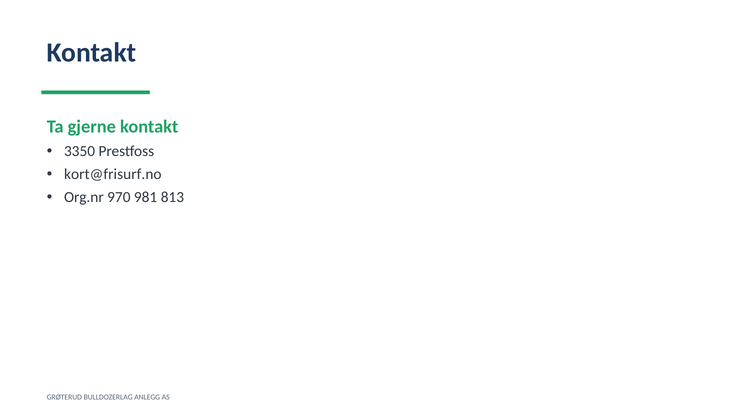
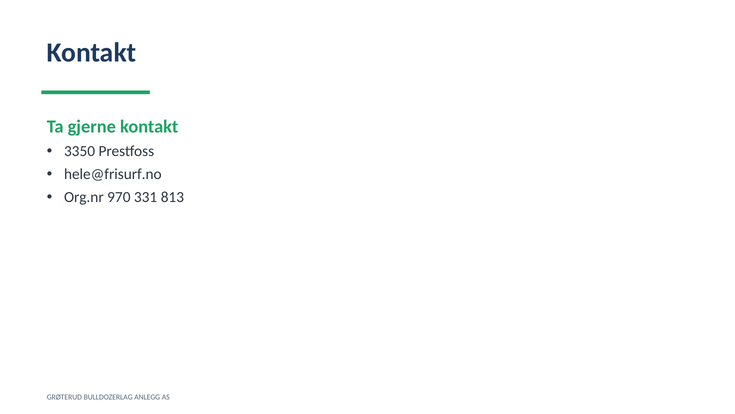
kort@frisurf.no: kort@frisurf.no -> hele@frisurf.no (113, 174)
981: 981 -> 331 (146, 197)
